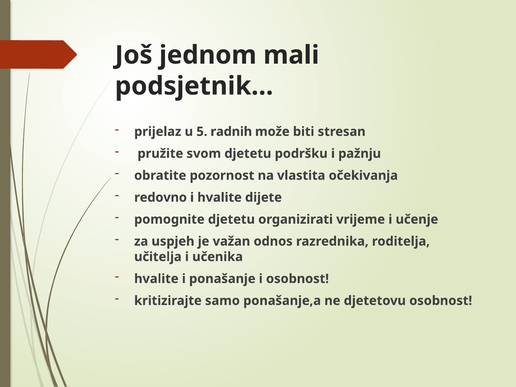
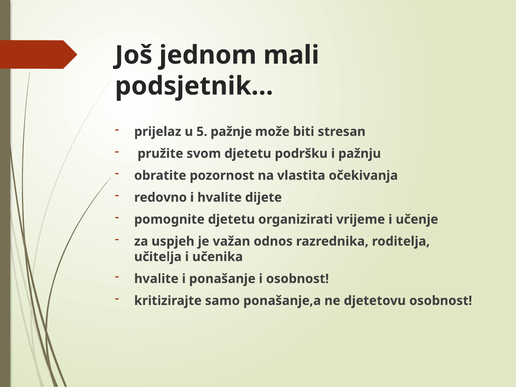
radnih: radnih -> pažnje (231, 132)
